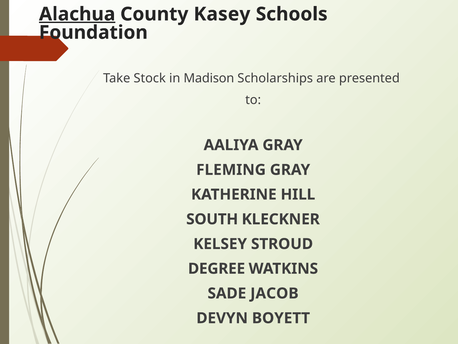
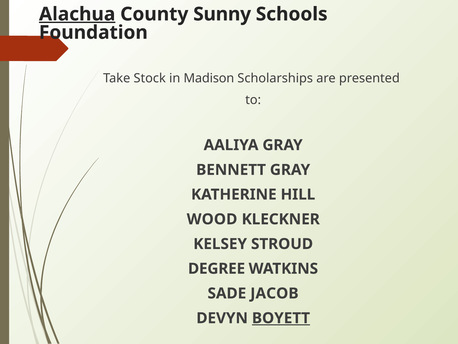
Kasey: Kasey -> Sunny (222, 14)
FLEMING: FLEMING -> BENNETT (231, 170)
SOUTH: SOUTH -> WOOD (212, 219)
BOYETT underline: none -> present (281, 318)
